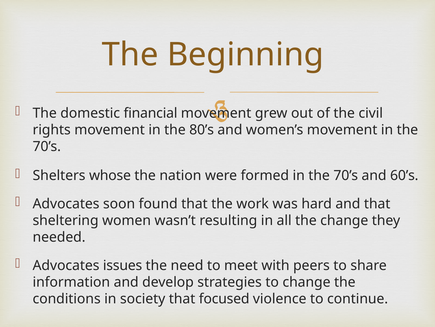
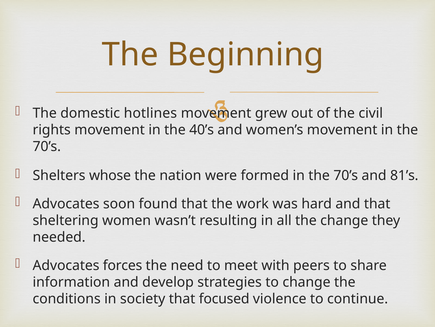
financial: financial -> hotlines (150, 113)
80’s: 80’s -> 40’s (202, 130)
60’s: 60’s -> 81’s (404, 175)
issues: issues -> forces (123, 265)
